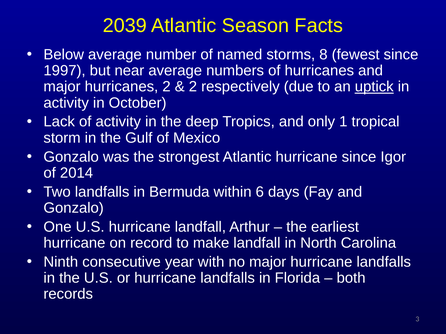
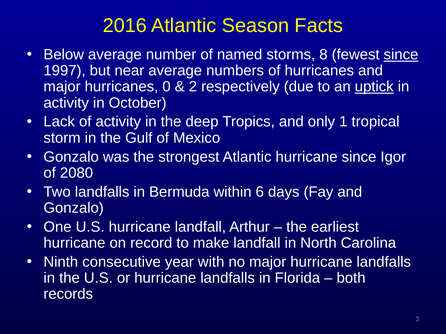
2039: 2039 -> 2016 (125, 26)
since underline: none -> present (401, 55)
hurricanes 2: 2 -> 0 (167, 87)
2014: 2014 -> 2080 (77, 173)
